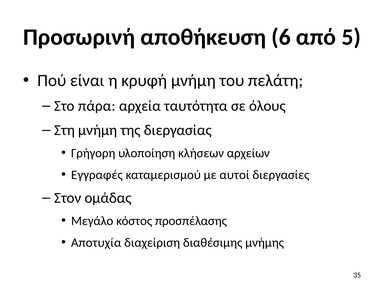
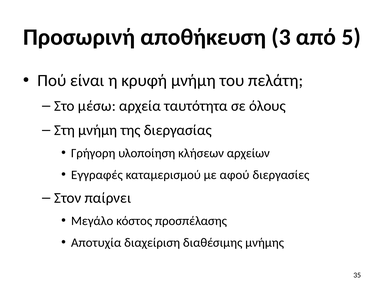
6: 6 -> 3 (281, 37)
πάρα: πάρα -> μέσω (97, 106)
αυτοί: αυτοί -> αφού (235, 175)
ομάδας: ομάδας -> παίρνει (108, 198)
